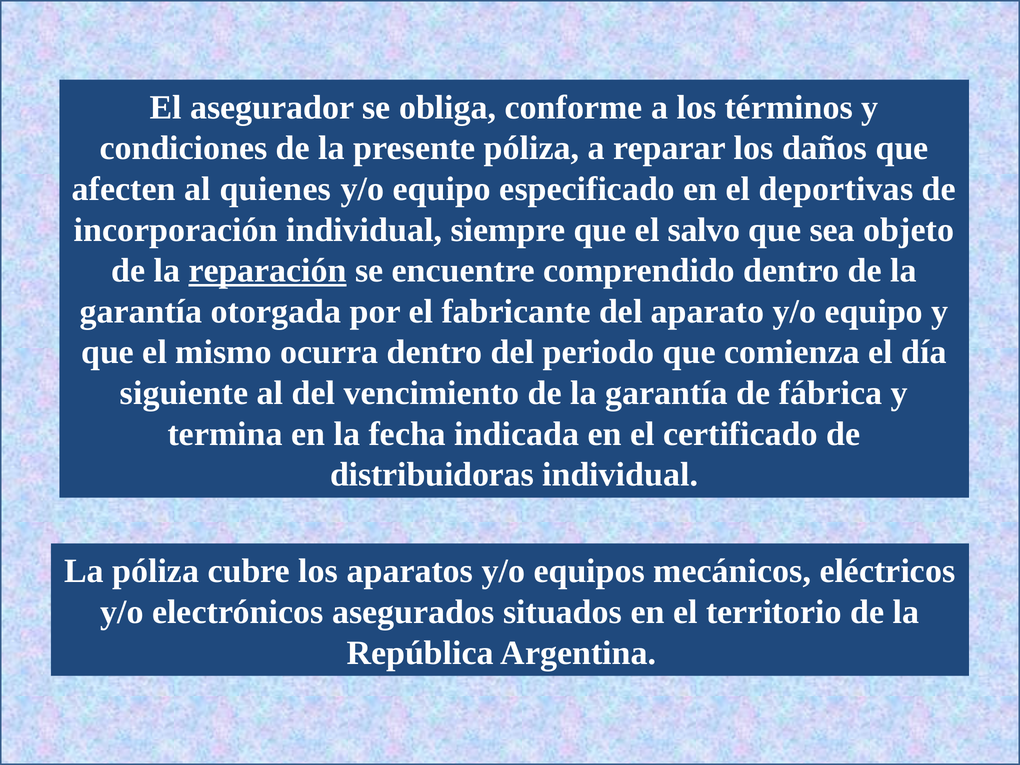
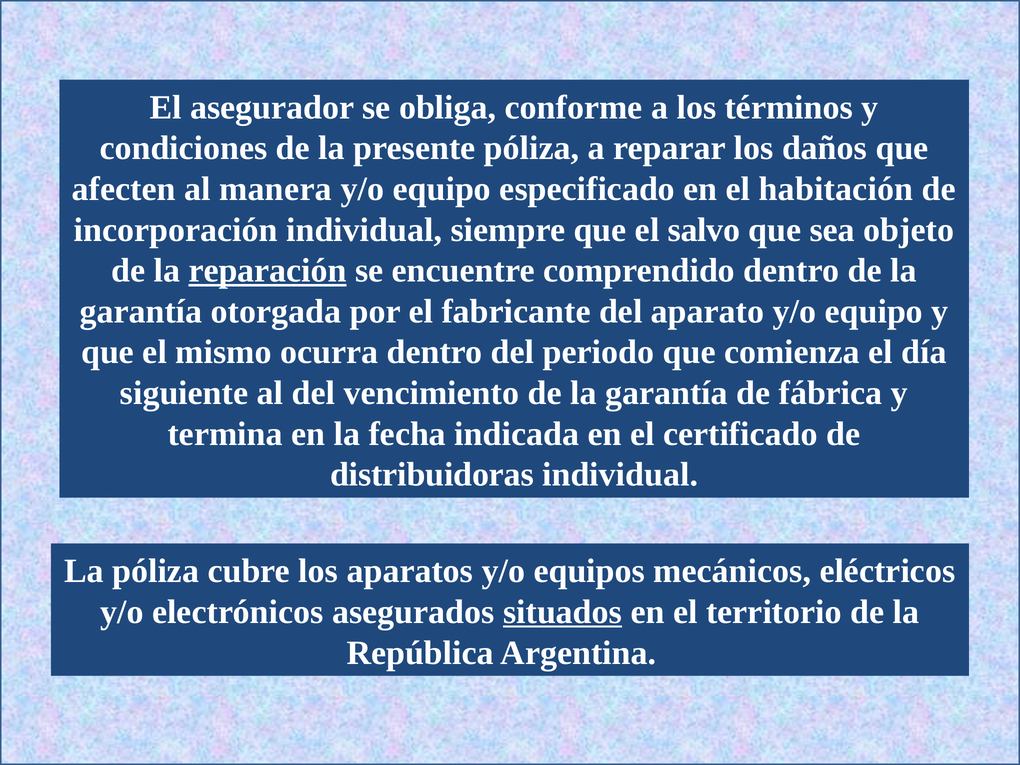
quienes: quienes -> manera (275, 189)
deportivas: deportivas -> habitación (836, 189)
situados underline: none -> present (563, 612)
